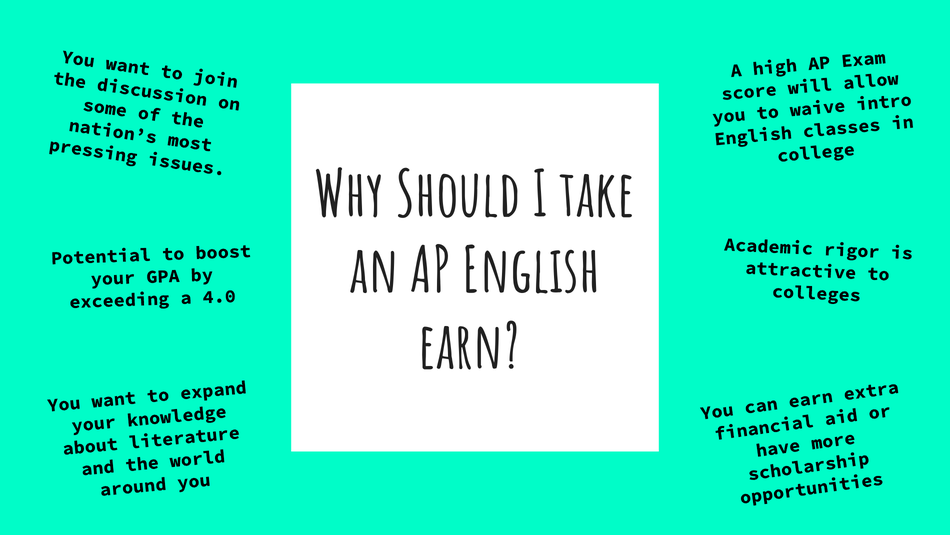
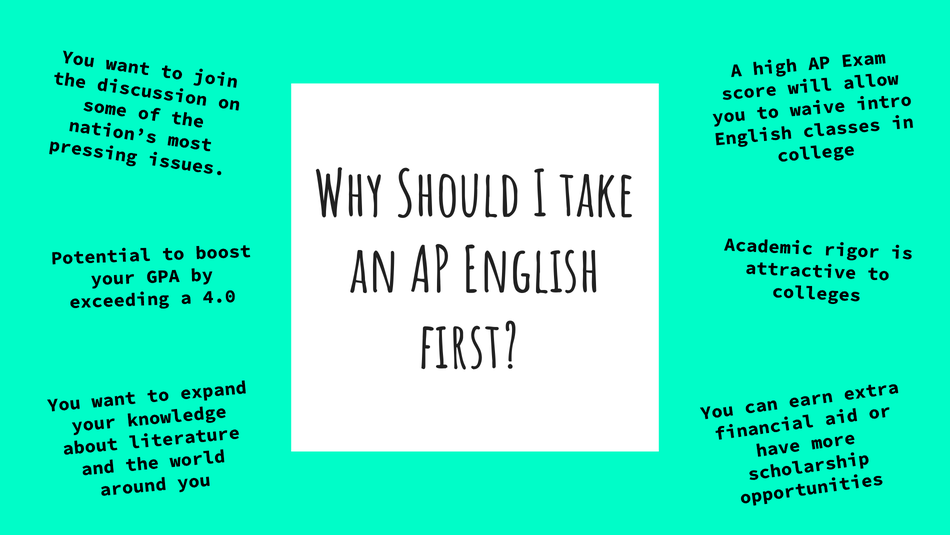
earn: earn -> first (469, 348)
